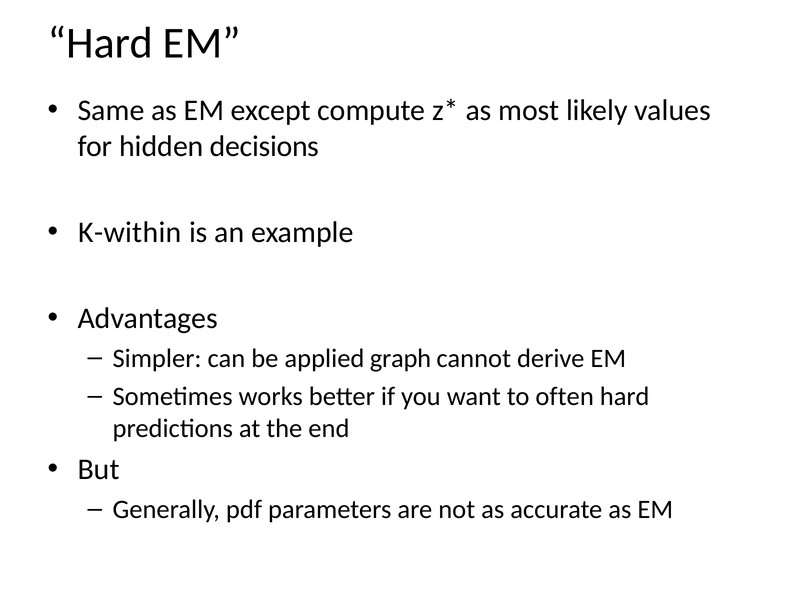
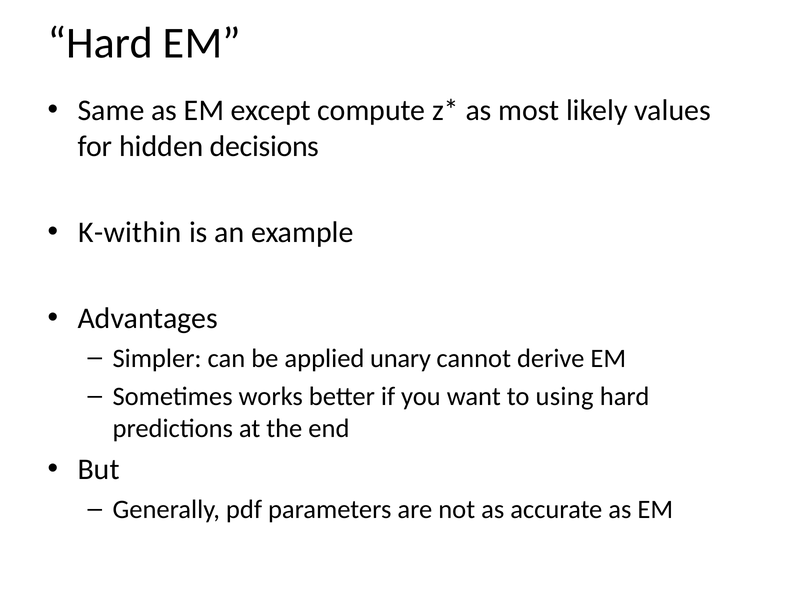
graph: graph -> unary (401, 358)
often: often -> using (565, 396)
